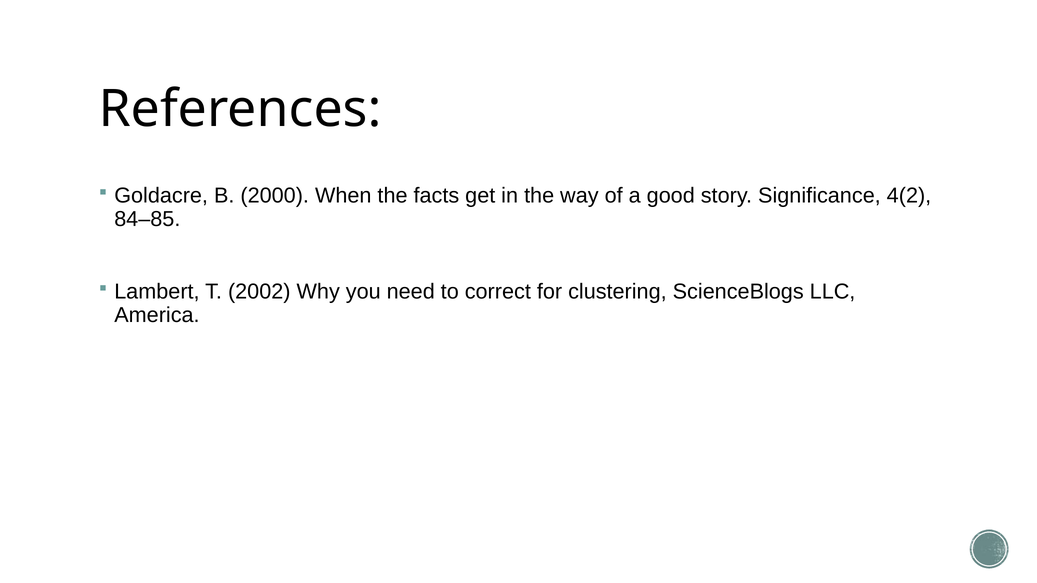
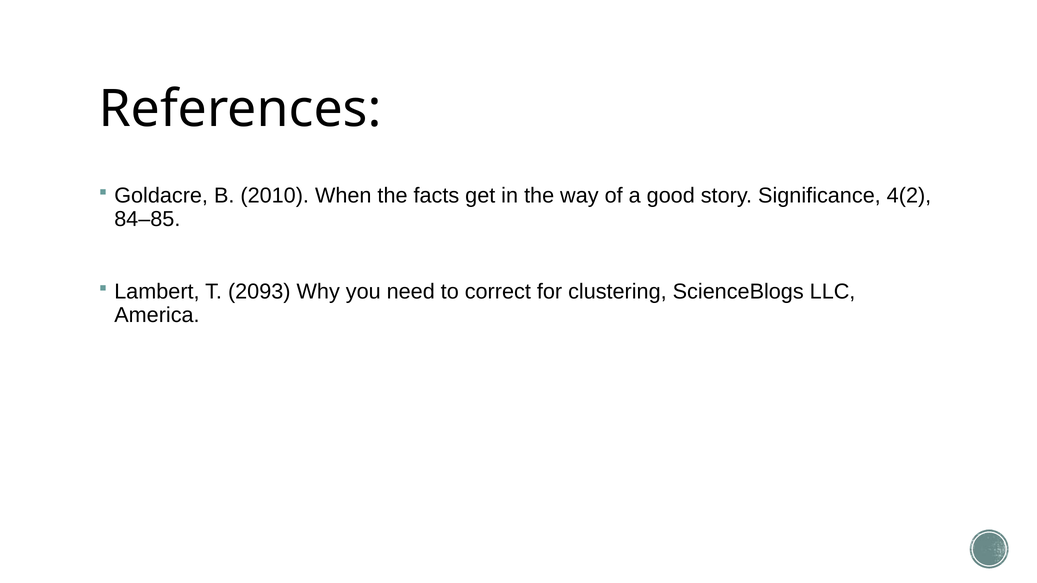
2000: 2000 -> 2010 (275, 196)
2002: 2002 -> 2093 (259, 292)
